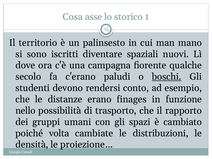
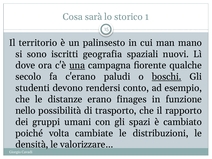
asse: asse -> sarà (94, 17)
diventare: diventare -> geografia (102, 54)
una underline: none -> present (77, 65)
proiezione…: proiezione… -> valorizzare… (86, 145)
